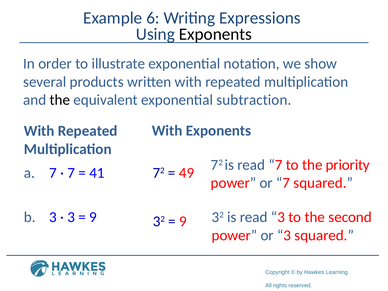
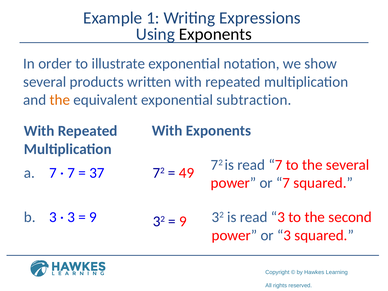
6: 6 -> 1 (153, 18)
the colour: black -> orange (60, 100)
the priority: priority -> several (348, 165)
41: 41 -> 37 (97, 173)
